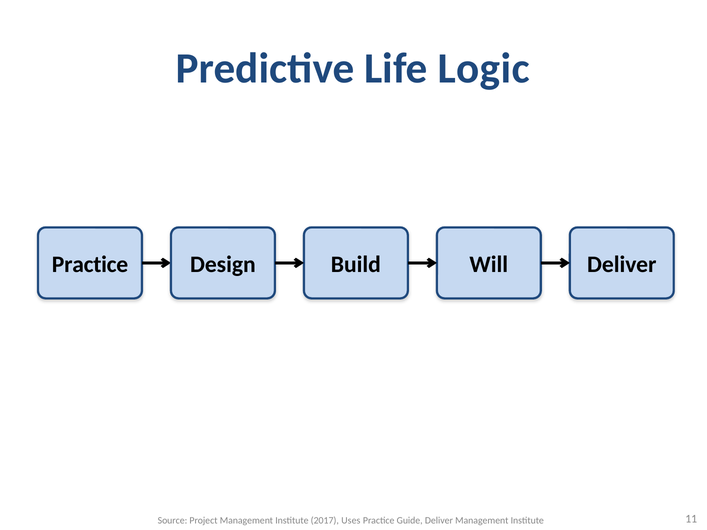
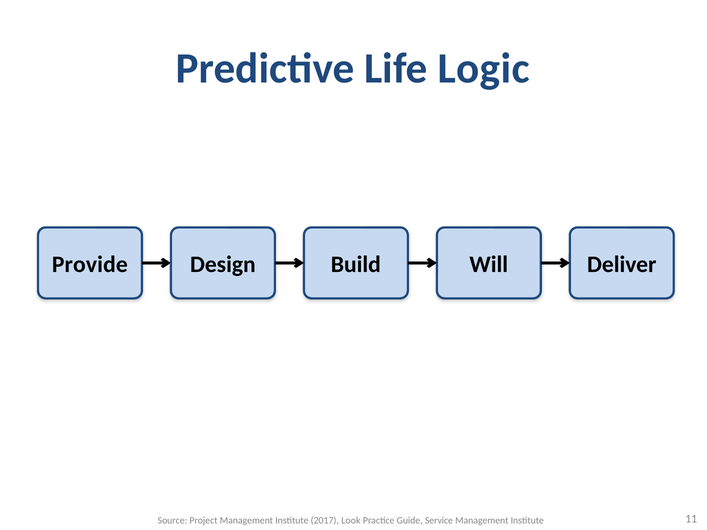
Practice: Practice -> Provide (90, 265)
Uses: Uses -> Look (351, 521)
Guide Deliver: Deliver -> Service (439, 521)
